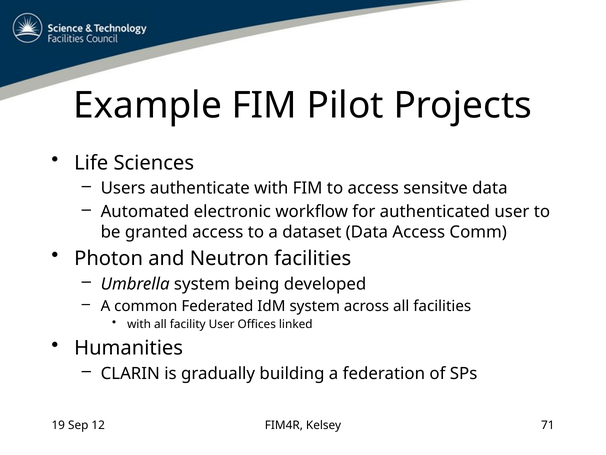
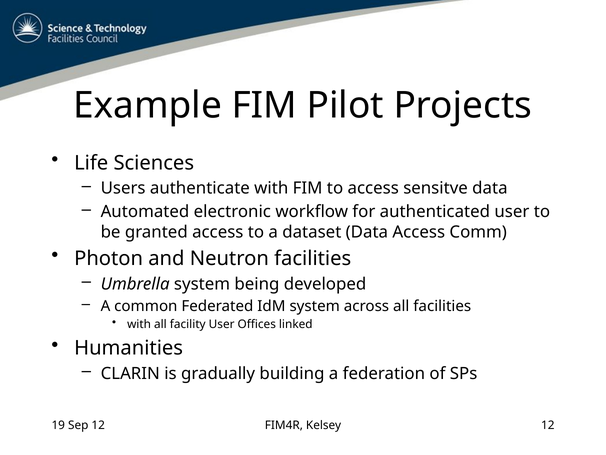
Kelsey 71: 71 -> 12 (548, 425)
